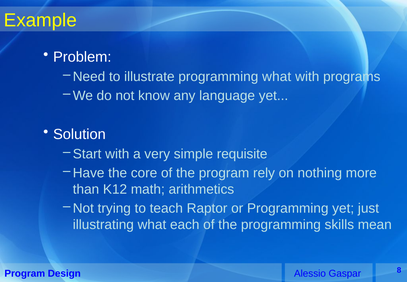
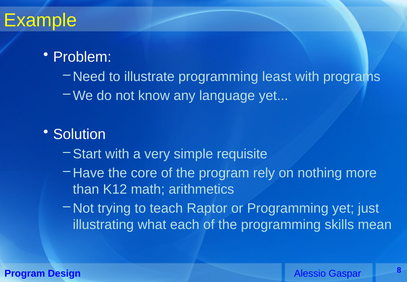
programming what: what -> least (277, 77)
